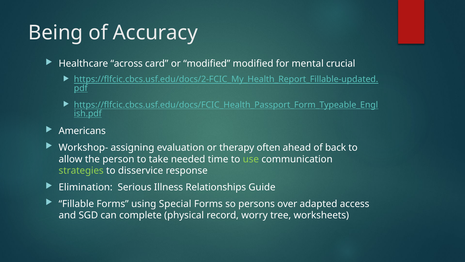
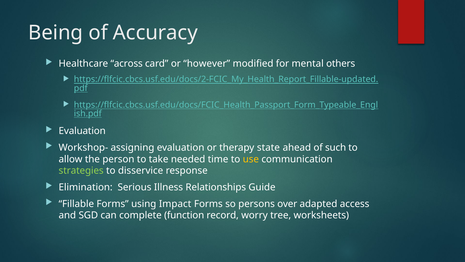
or modified: modified -> however (207, 63)
crucial: crucial -> others (341, 63)
Americans: Americans -> Evaluation (82, 131)
often: often -> state (268, 147)
back: back -> such (336, 147)
use colour: light green -> yellow (251, 159)
Special: Special -> Impact (175, 203)
physical: physical -> function (184, 215)
